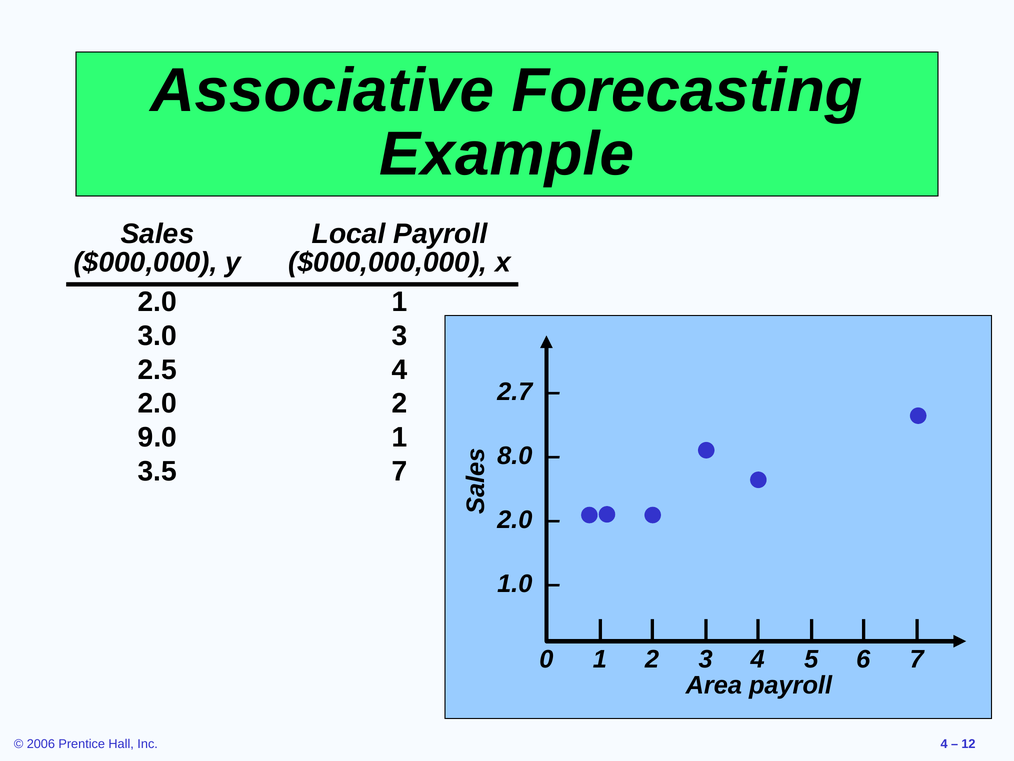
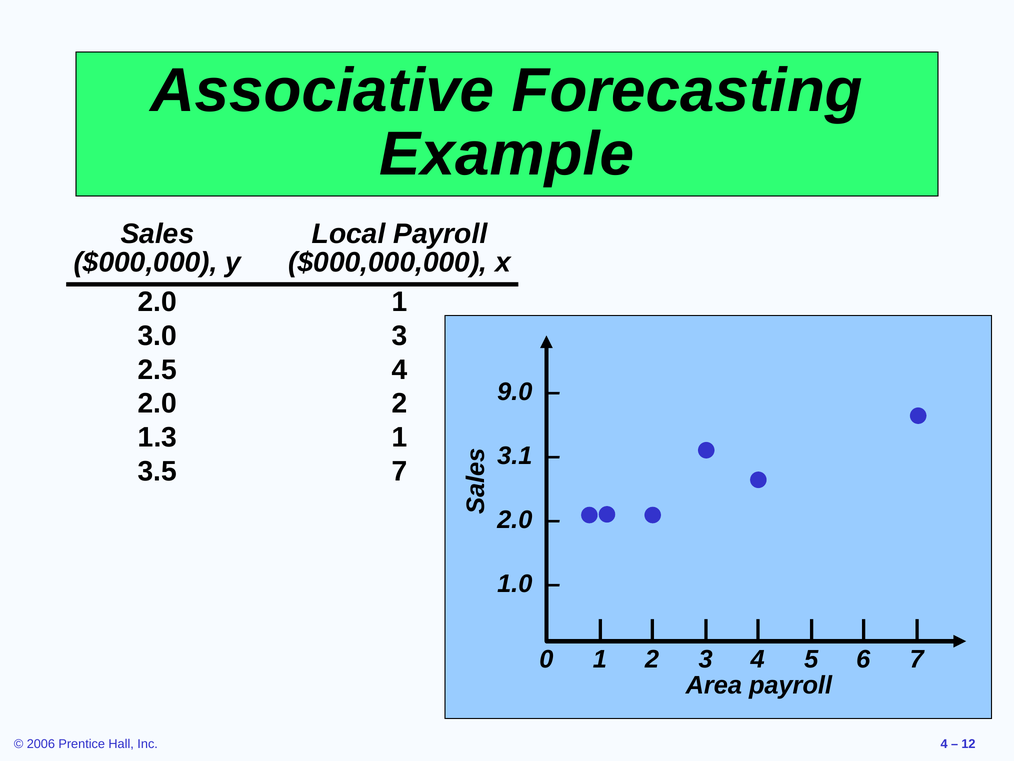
2.7: 2.7 -> 9.0 (515, 392)
9.0: 9.0 -> 1.3 (157, 437)
8.0: 8.0 -> 3.1 (515, 456)
